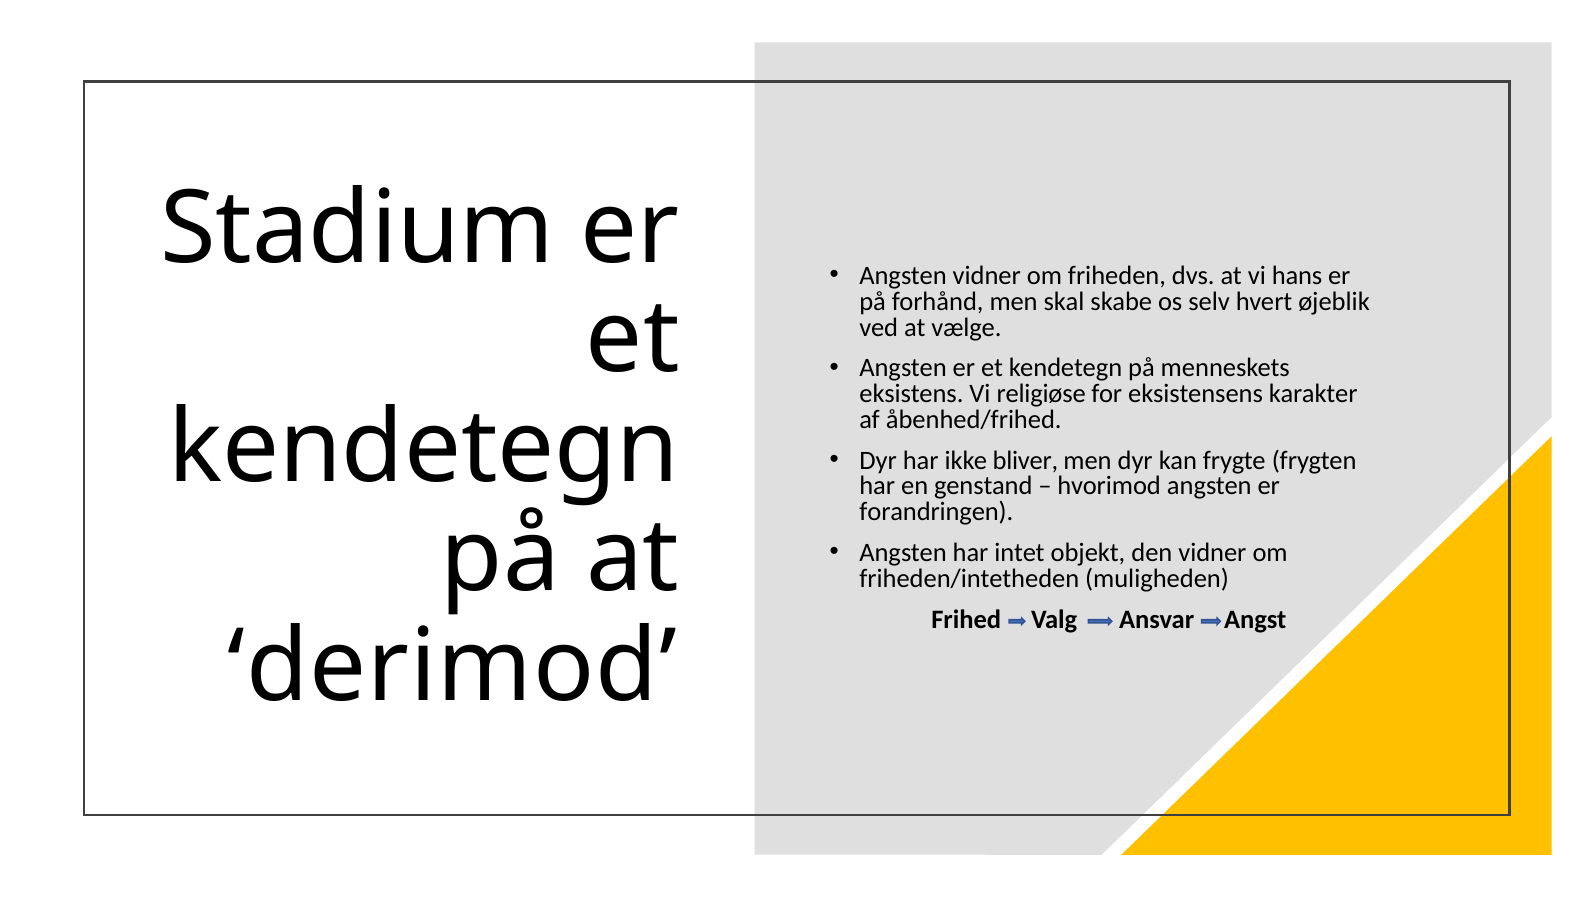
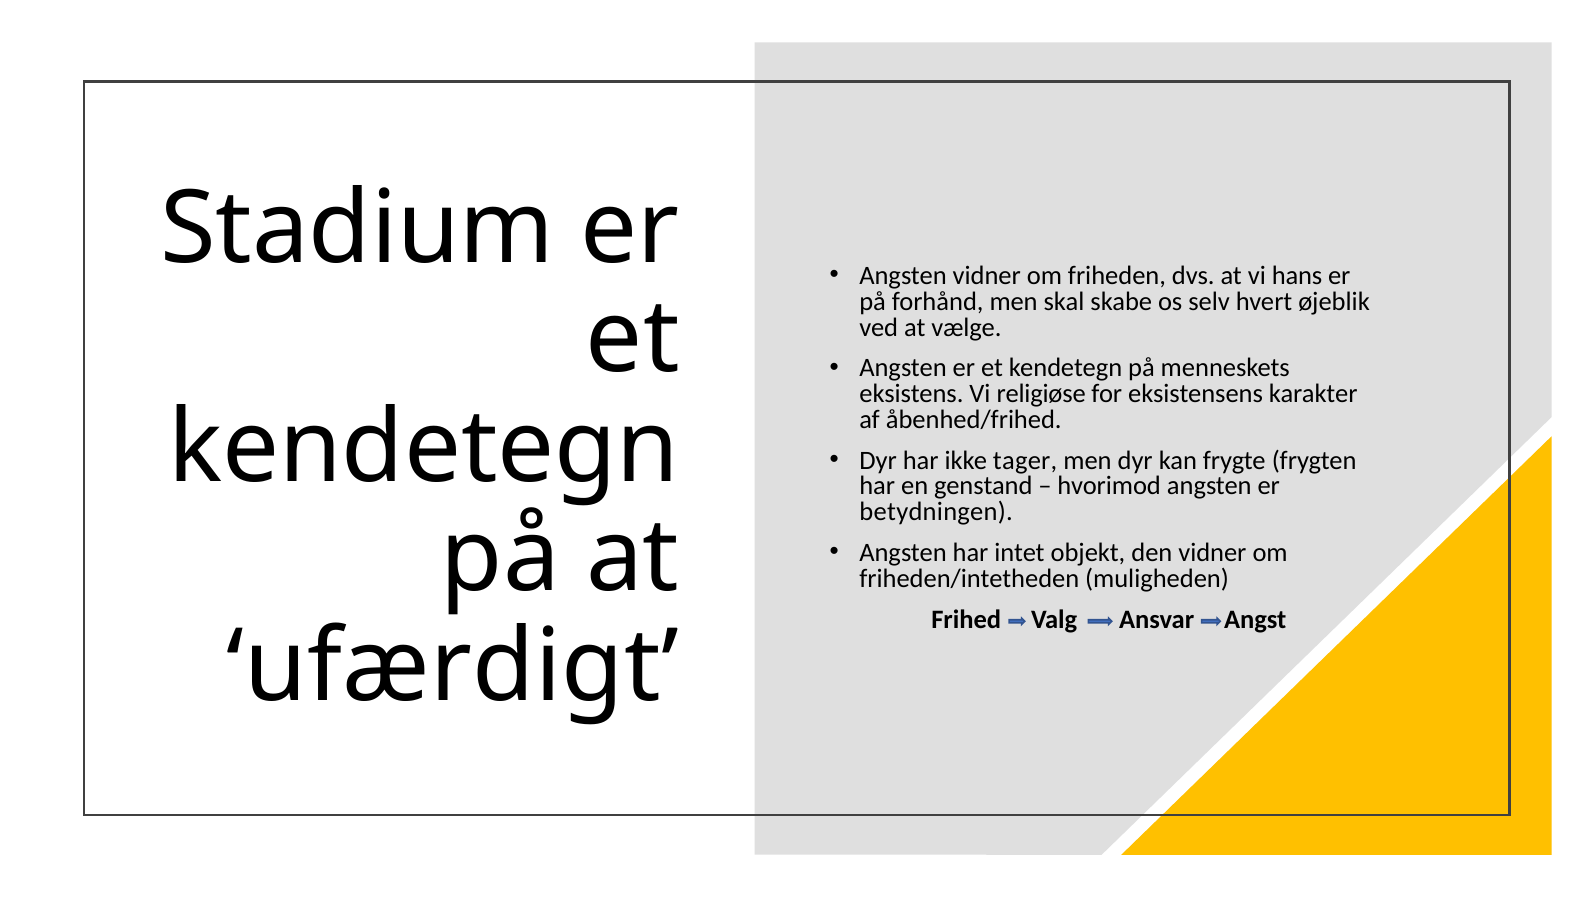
bliver: bliver -> tager (1025, 460)
forandringen: forandringen -> betydningen (936, 512)
derimod: derimod -> ufærdigt (453, 666)
